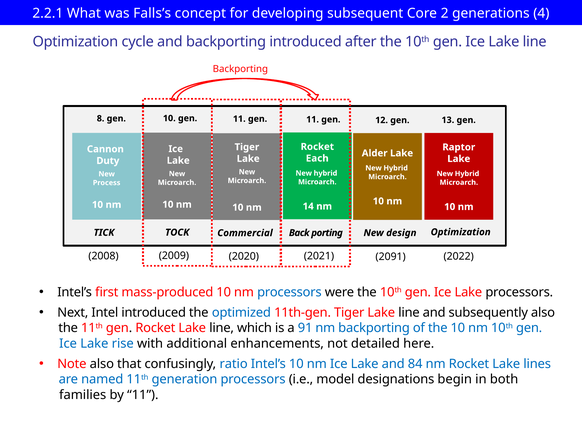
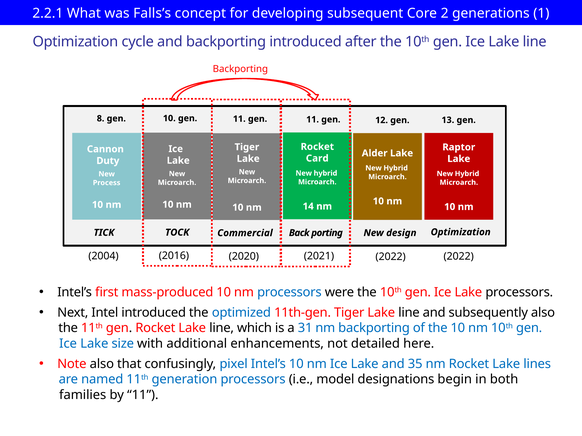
4: 4 -> 1 (541, 13)
Each: Each -> Card (317, 159)
2009: 2009 -> 2016 (174, 256)
2008: 2008 -> 2004 (103, 256)
2020 2091: 2091 -> 2022 (391, 257)
91: 91 -> 31 (305, 328)
rise: rise -> size (123, 344)
ratio: ratio -> pixel (234, 364)
84: 84 -> 35 (415, 364)
